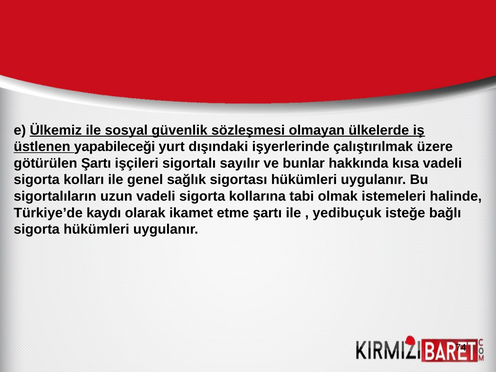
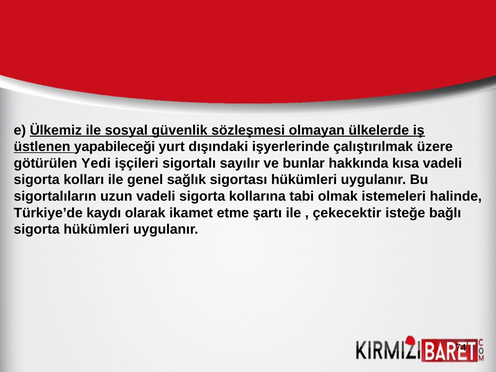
götürülen Şartı: Şartı -> Yedi (96, 163)
yedibuçuk: yedibuçuk -> çekecektir (347, 213)
